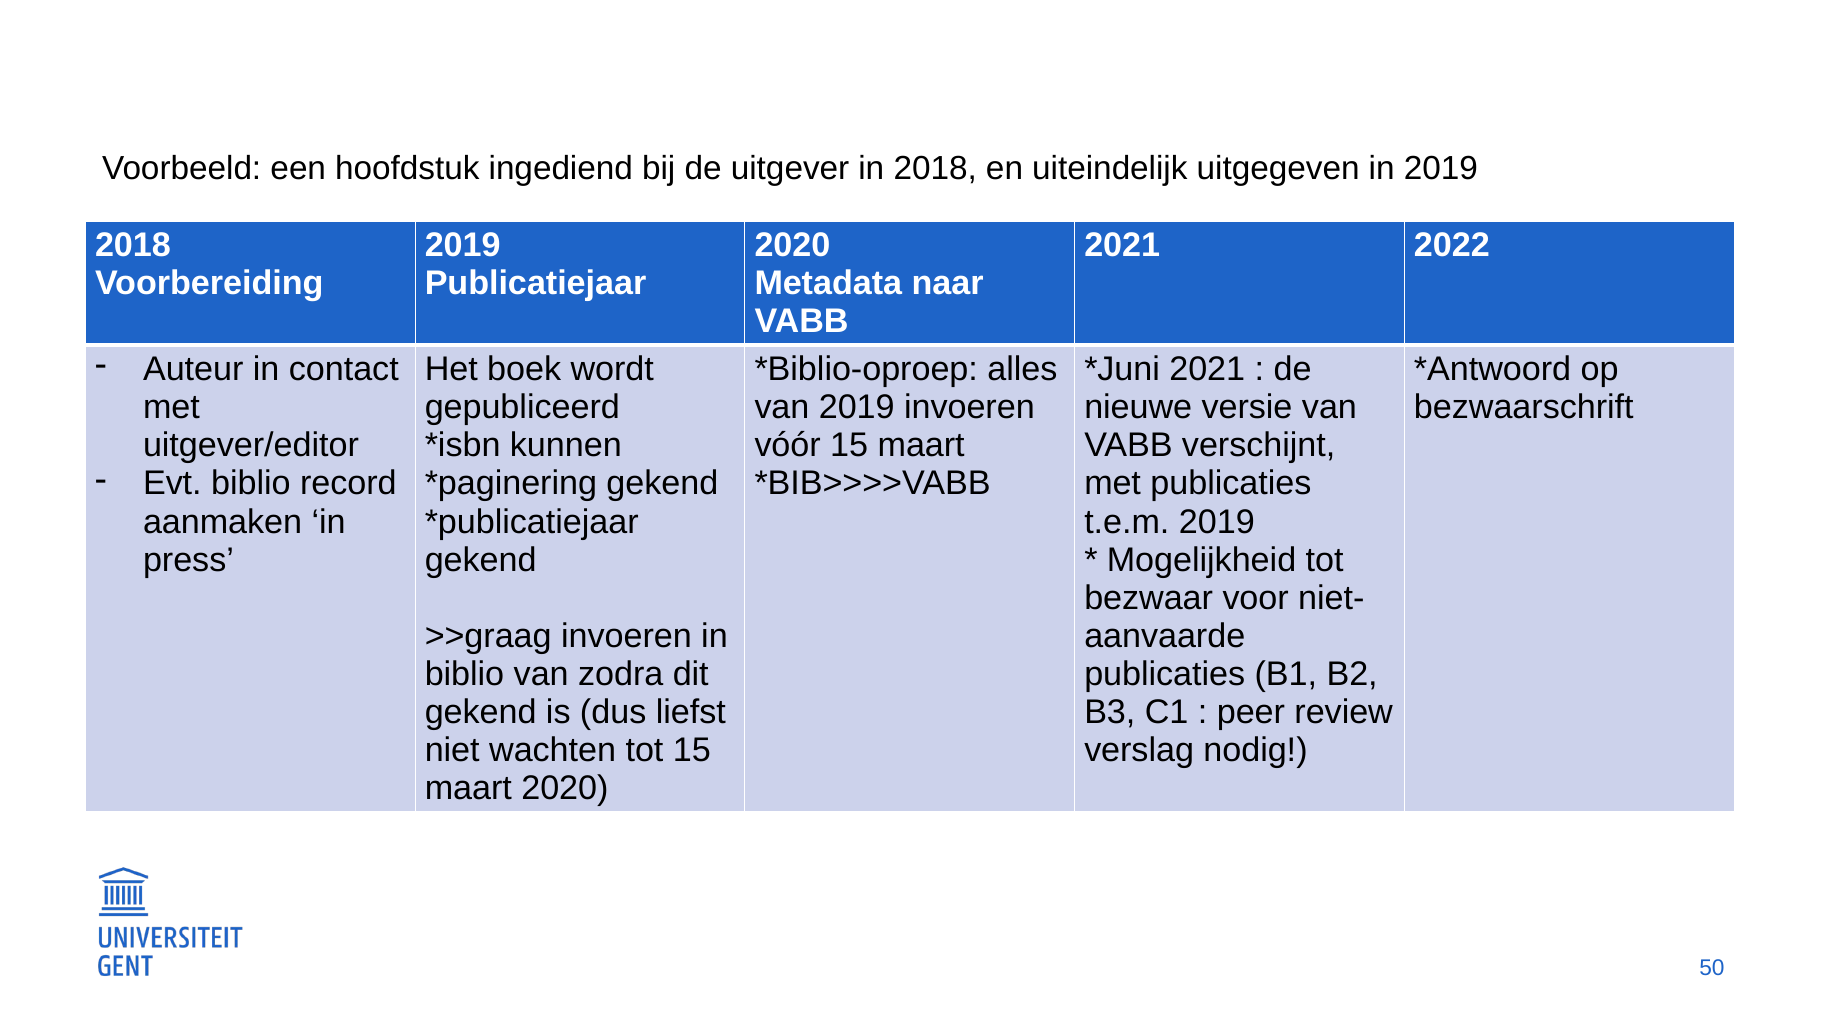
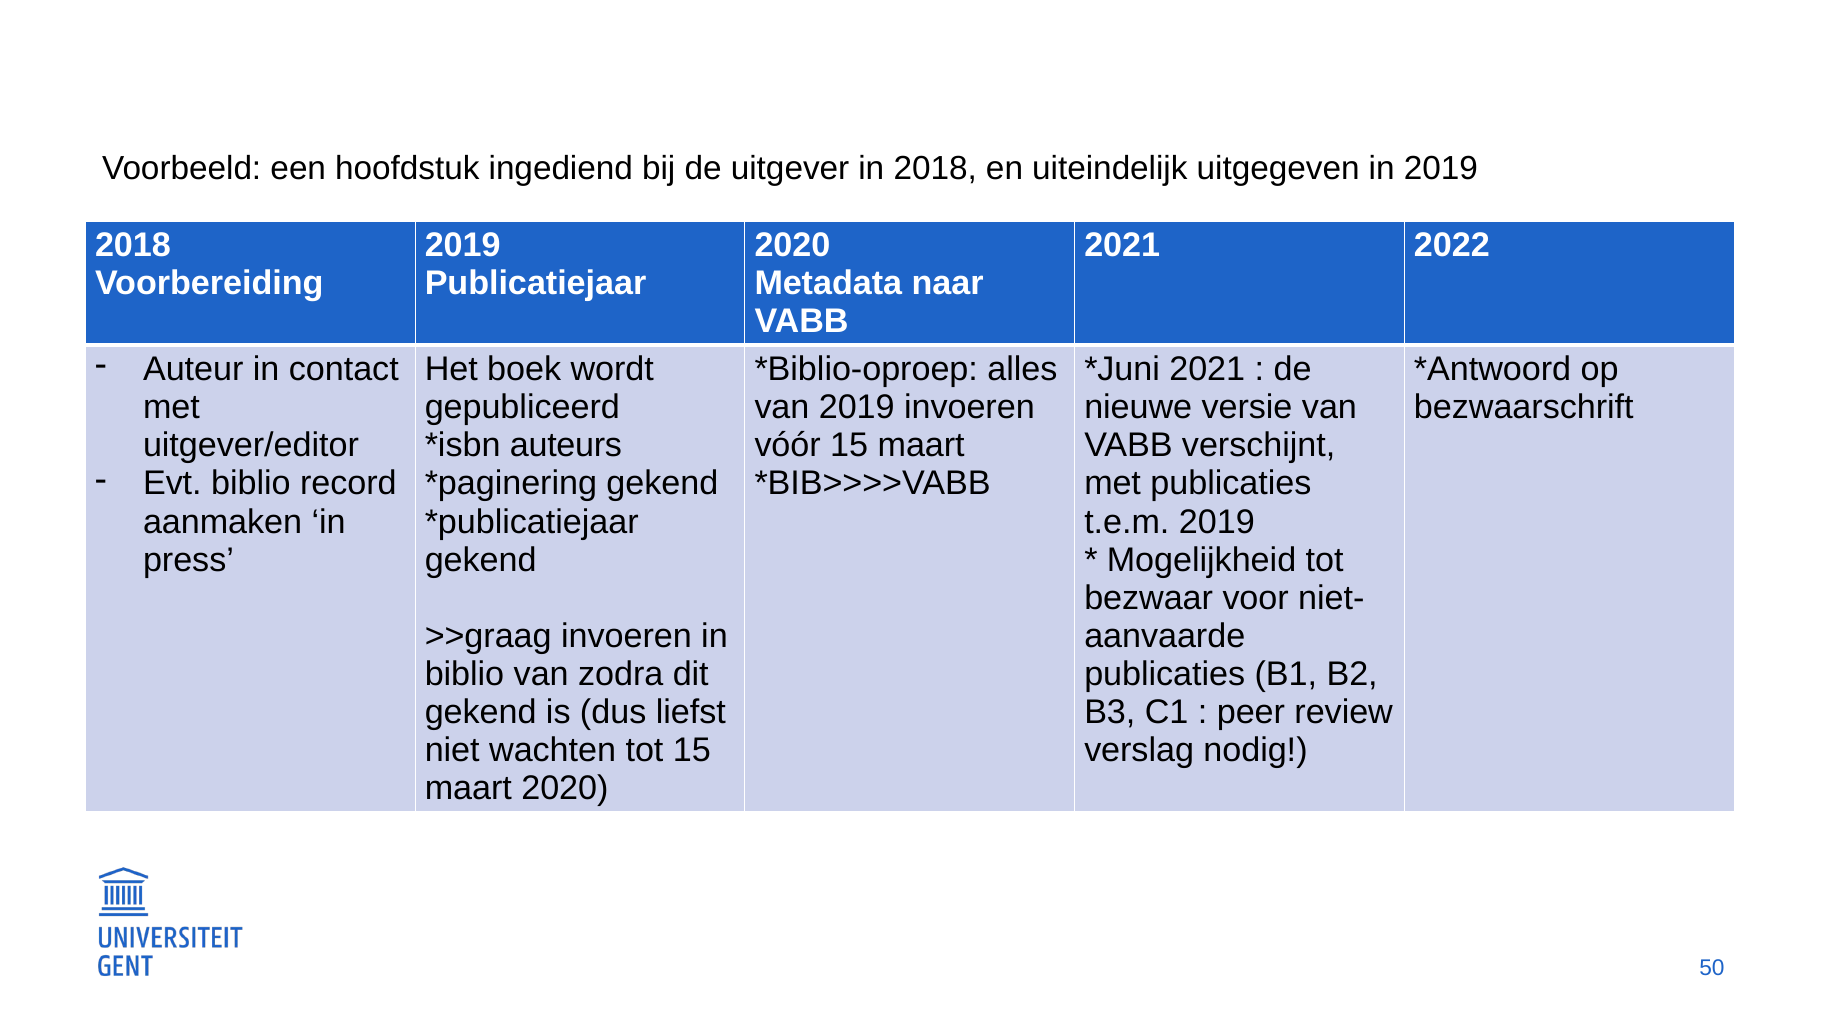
kunnen: kunnen -> auteurs (566, 446)
